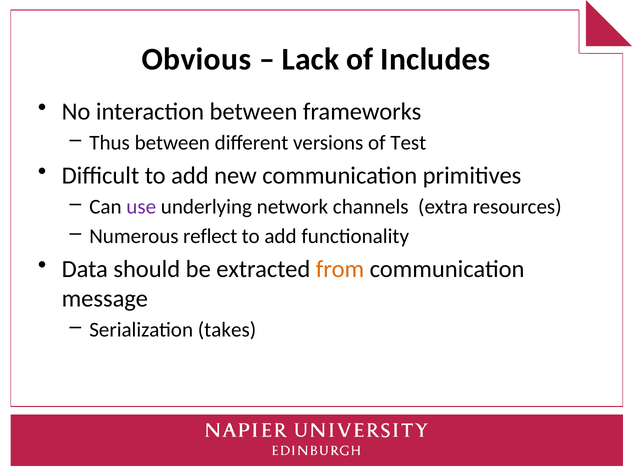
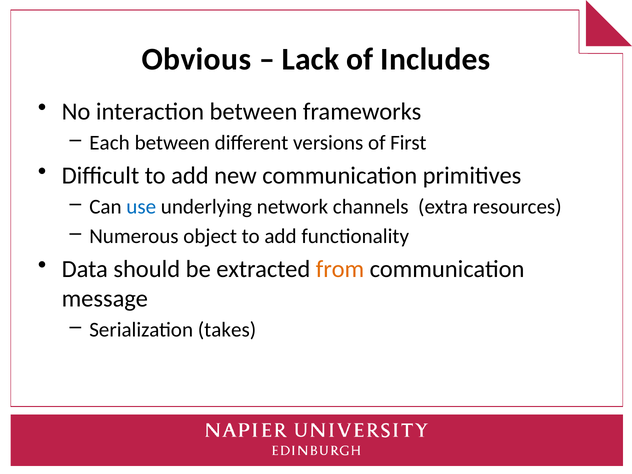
Thus: Thus -> Each (110, 143)
Test: Test -> First (408, 143)
use colour: purple -> blue (141, 207)
reflect: reflect -> object (210, 236)
